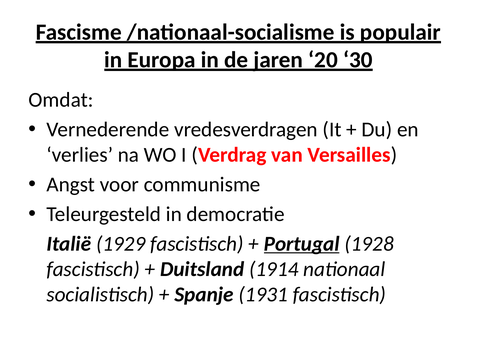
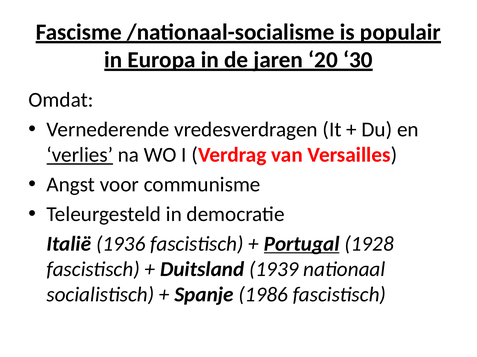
verlies underline: none -> present (80, 155)
1929: 1929 -> 1936 (121, 244)
1914: 1914 -> 1939 (274, 270)
1931: 1931 -> 1986 (263, 295)
